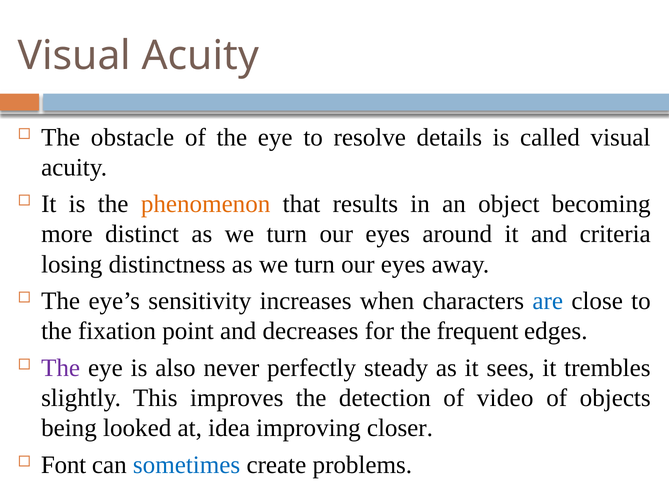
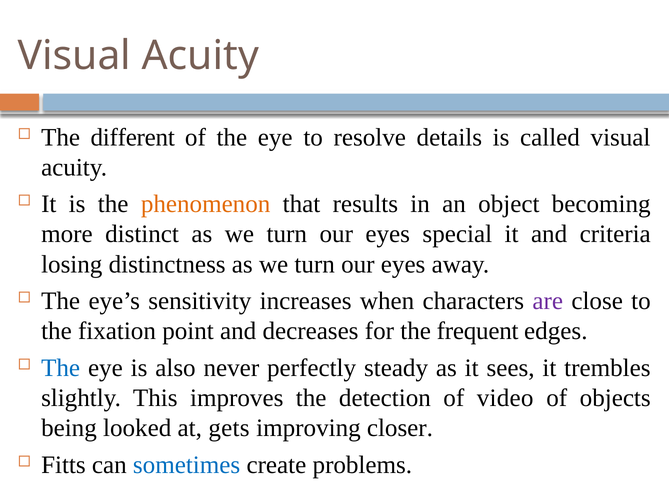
obstacle: obstacle -> different (133, 137)
around: around -> special (457, 234)
are colour: blue -> purple (548, 301)
The colour: purple -> blue (61, 368)
idea: idea -> gets (229, 428)
Font: Font -> Fitts (63, 465)
